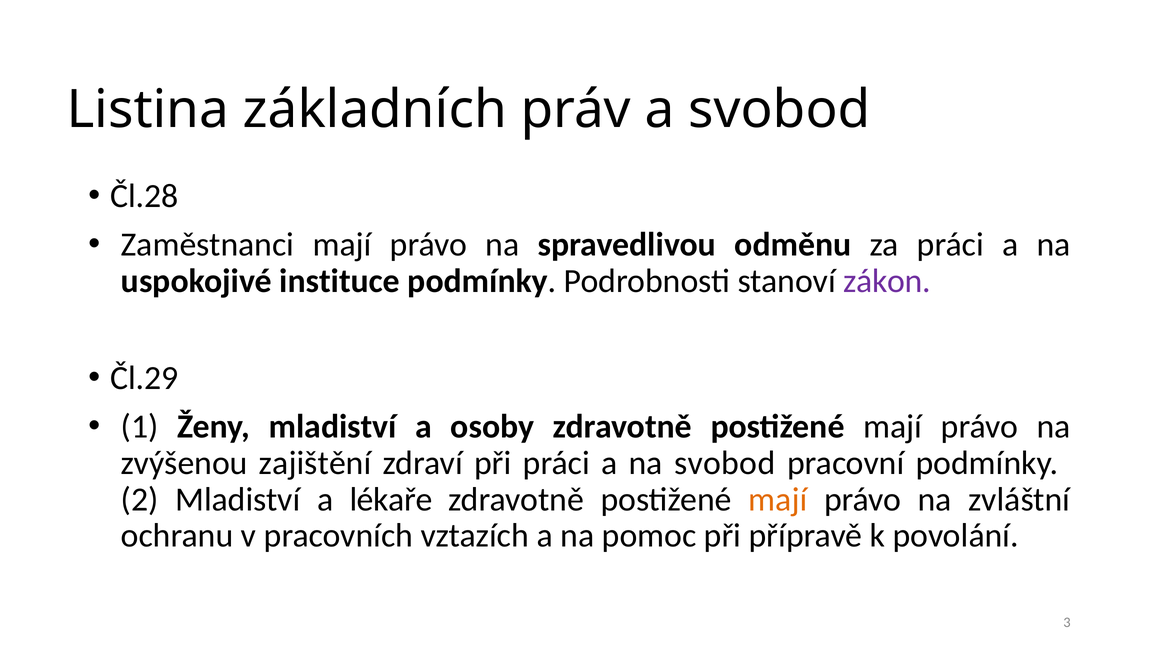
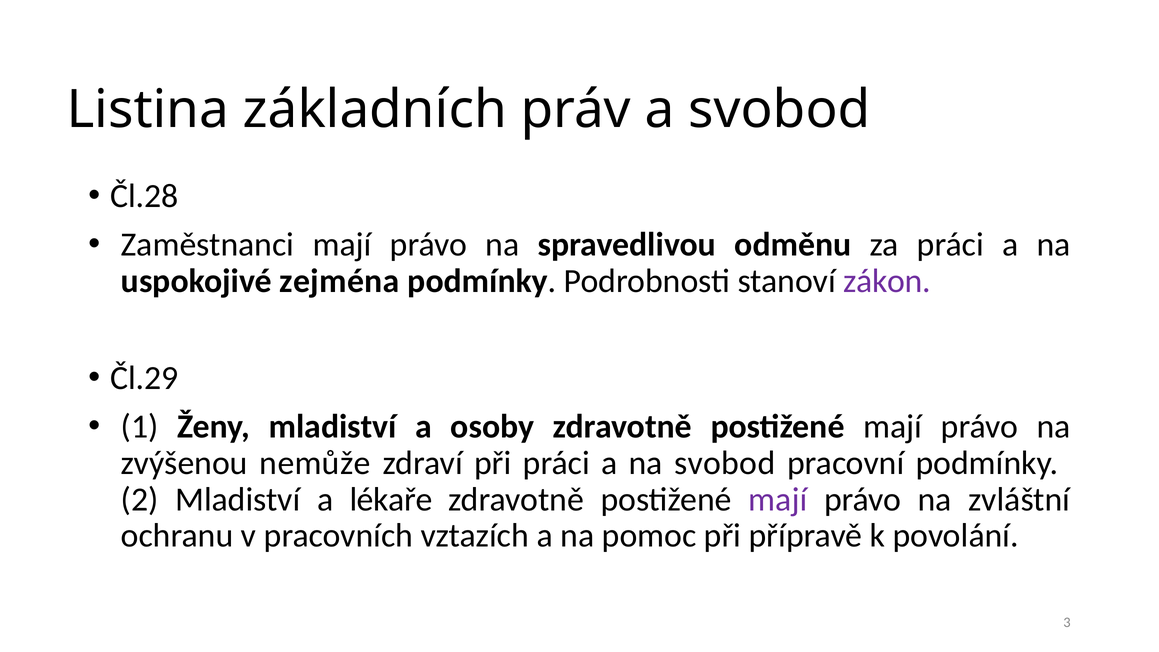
instituce: instituce -> zejména (339, 281)
zajištění: zajištění -> nemůže (315, 463)
mají colour: orange -> purple (778, 499)
